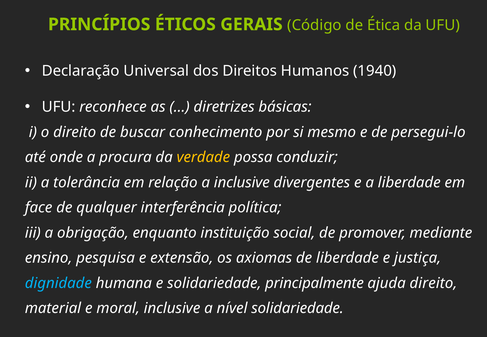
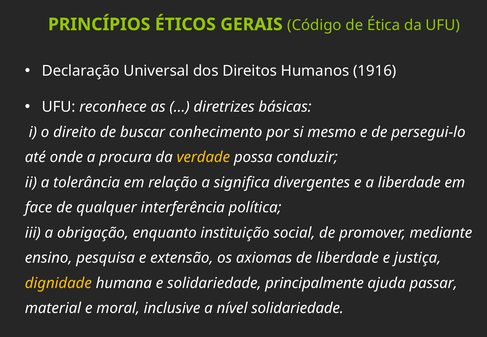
1940: 1940 -> 1916 (375, 71)
a inclusive: inclusive -> significa (242, 183)
dignidade colour: light blue -> yellow (58, 283)
ajuda direito: direito -> passar (433, 283)
